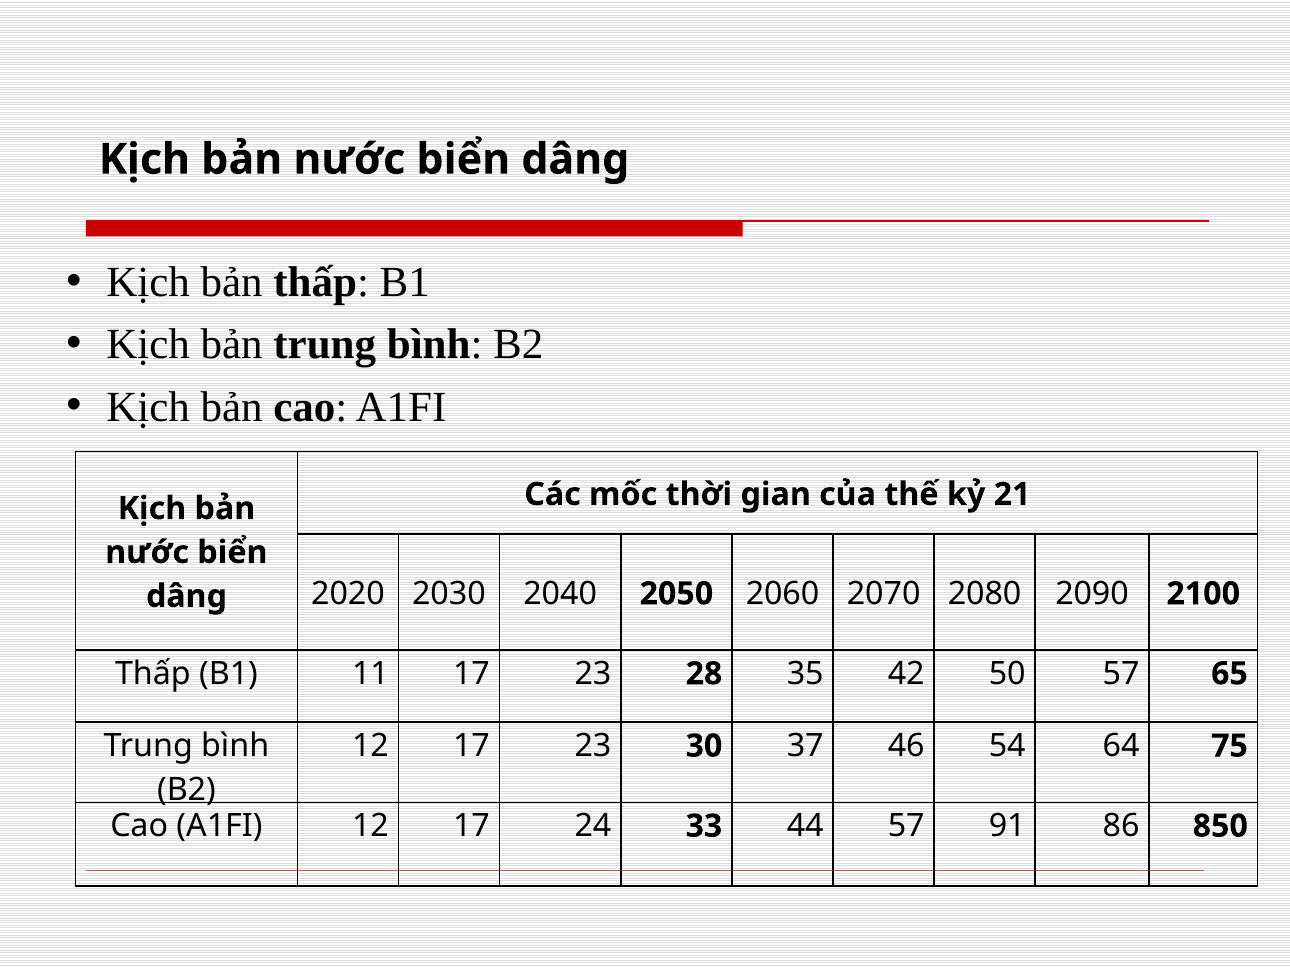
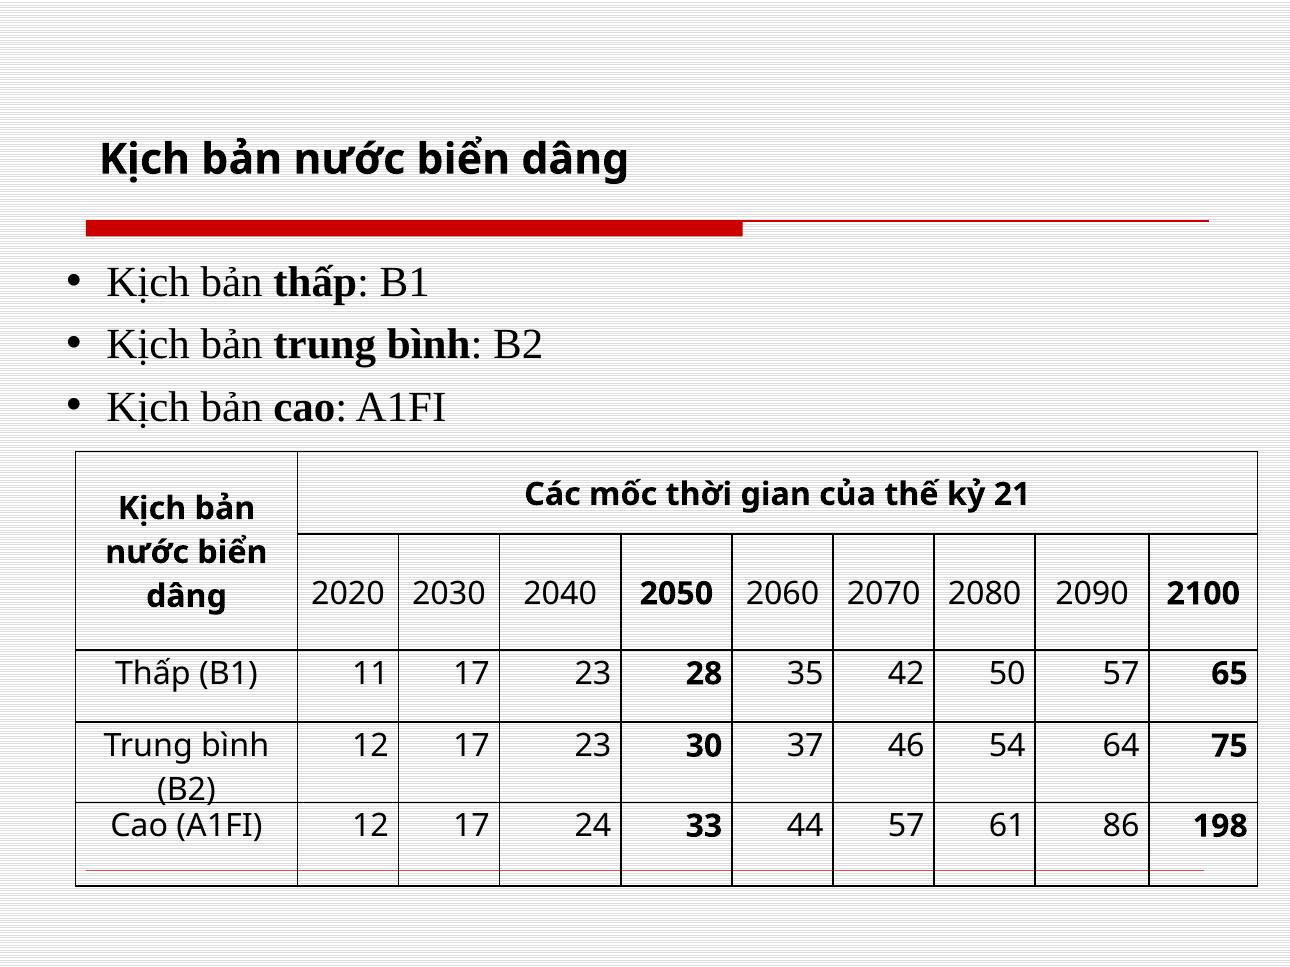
91: 91 -> 61 (1007, 826)
850: 850 -> 198 (1220, 826)
